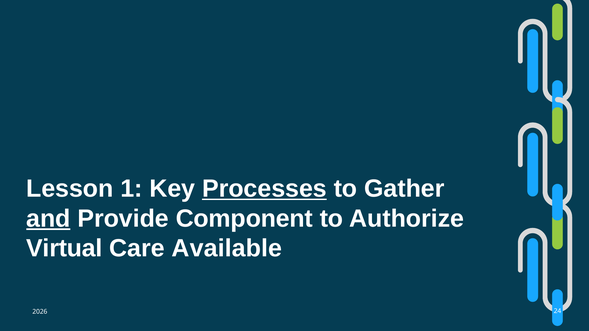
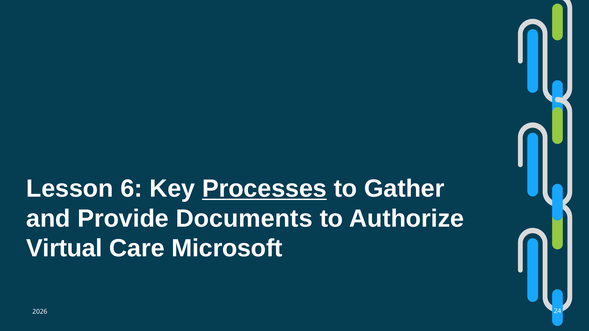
1: 1 -> 6 (131, 189)
and underline: present -> none (48, 219)
Component: Component -> Documents (244, 219)
Available: Available -> Microsoft (227, 249)
